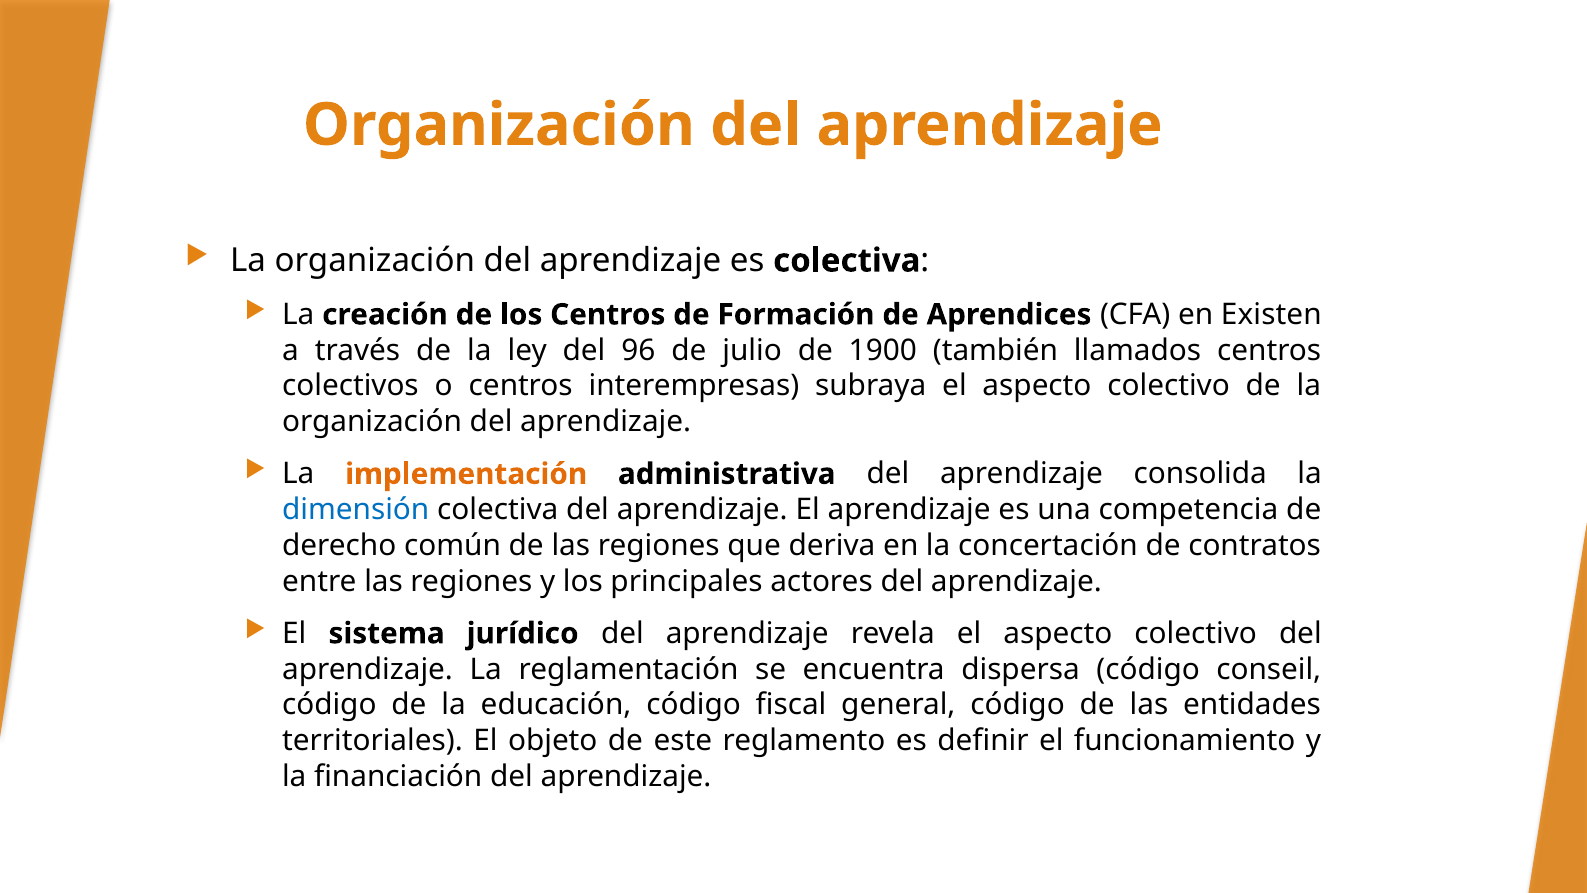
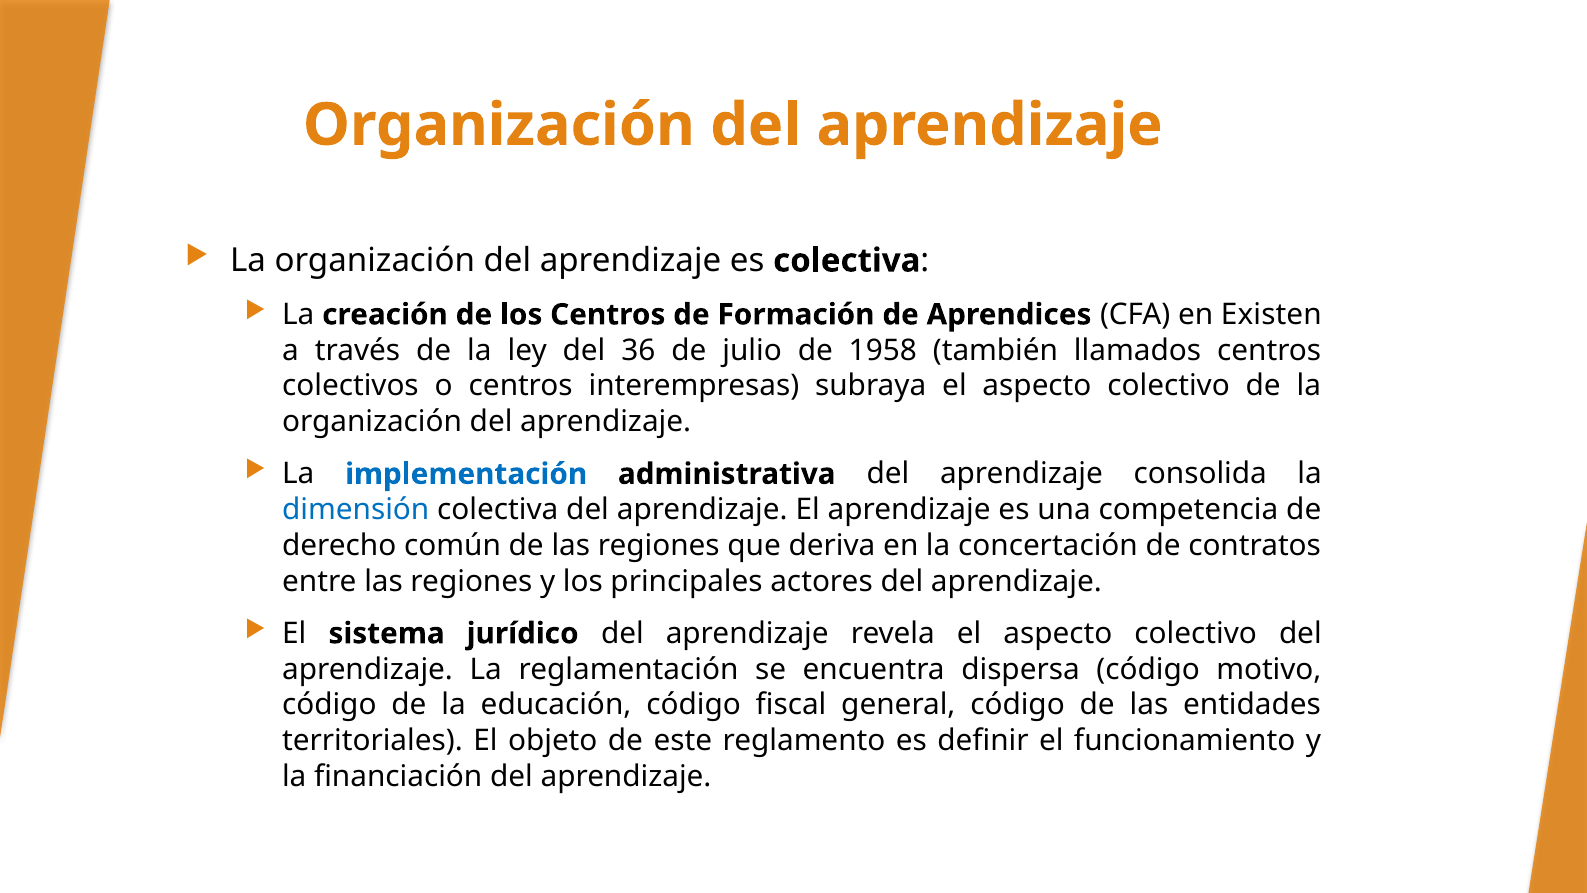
96: 96 -> 36 (638, 350)
1900: 1900 -> 1958 (883, 350)
implementación colour: orange -> blue (466, 474)
conseil: conseil -> motivo (1269, 669)
